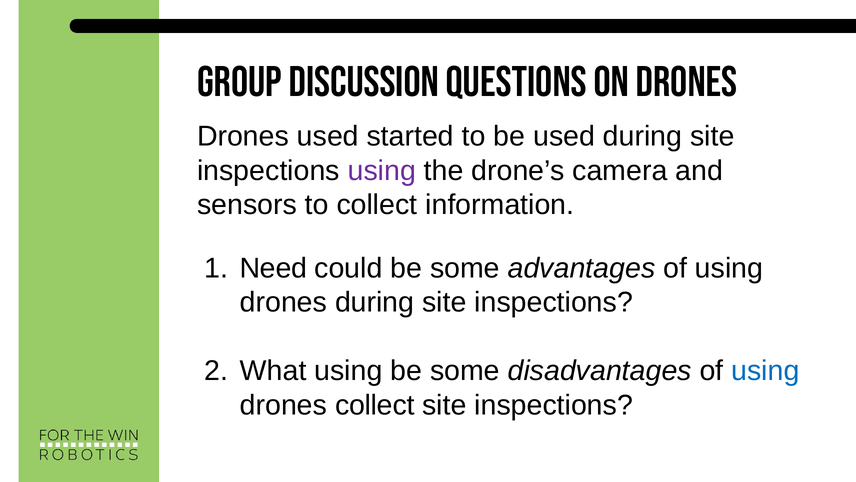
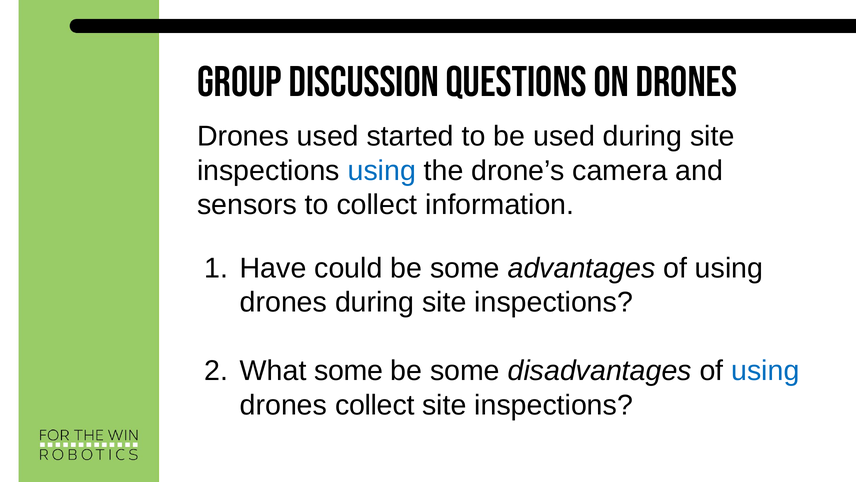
using colour: purple -> blue (382, 170)
Need: Need -> Have (273, 268)
What using: using -> some (349, 371)
